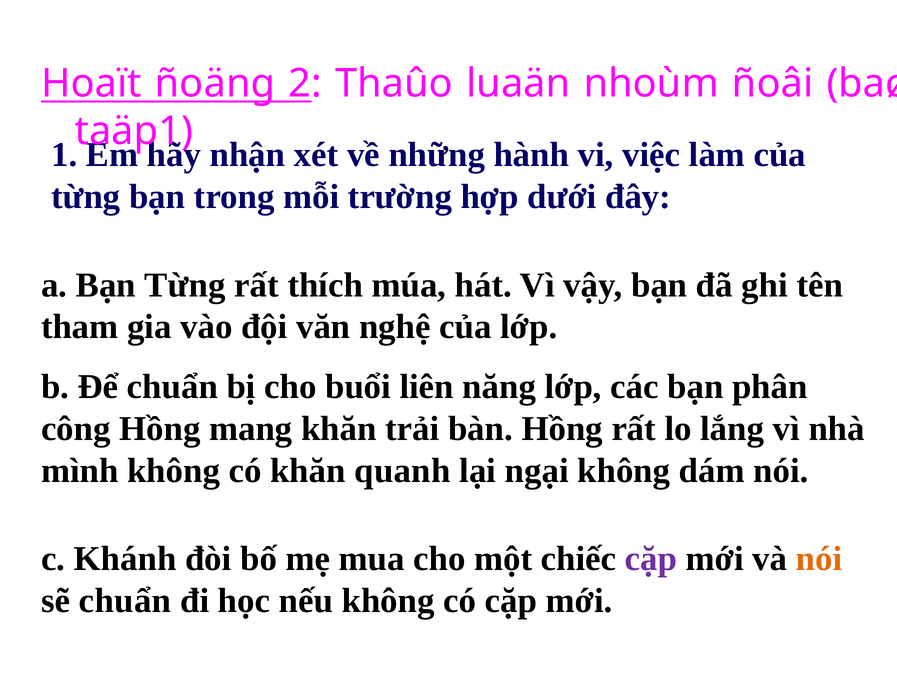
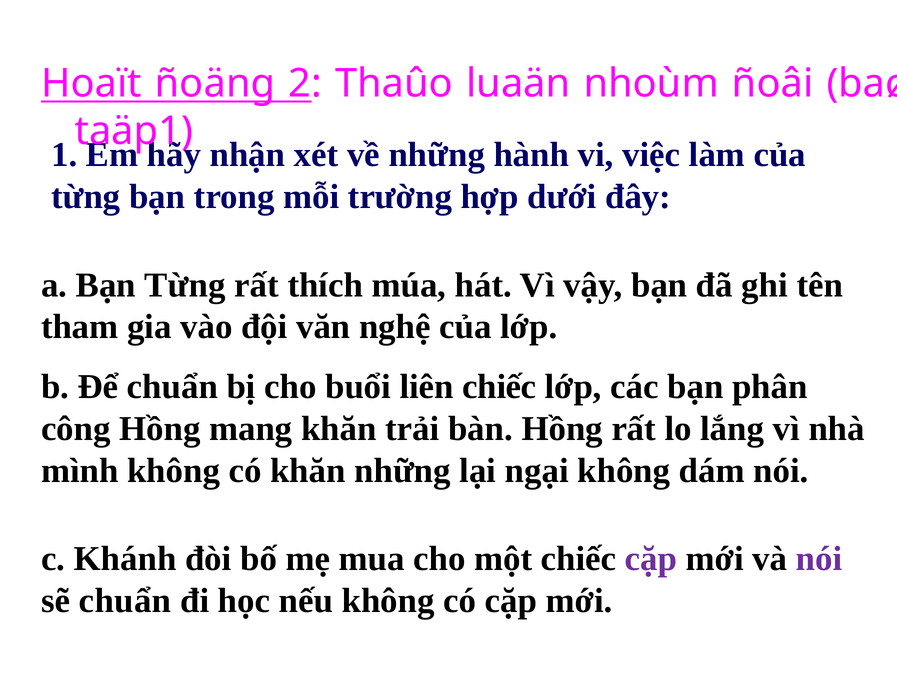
liên năng: năng -> chiếc (499, 387)
khăn quanh: quanh -> những (403, 470)
nói colour: orange -> purple (819, 558)
